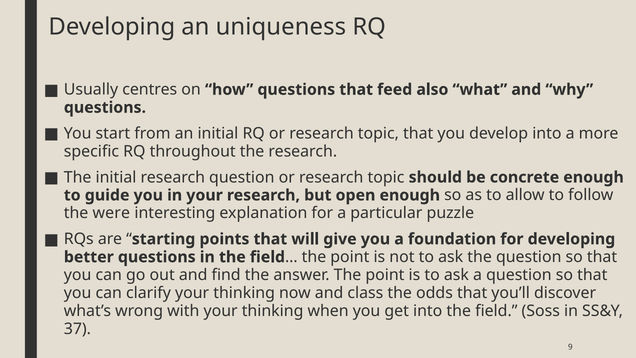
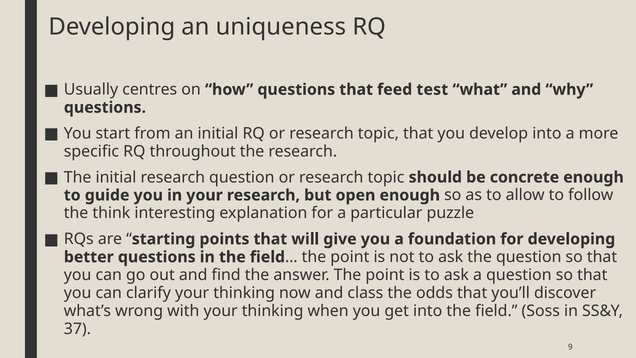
also: also -> test (432, 89)
were: were -> think (111, 213)
